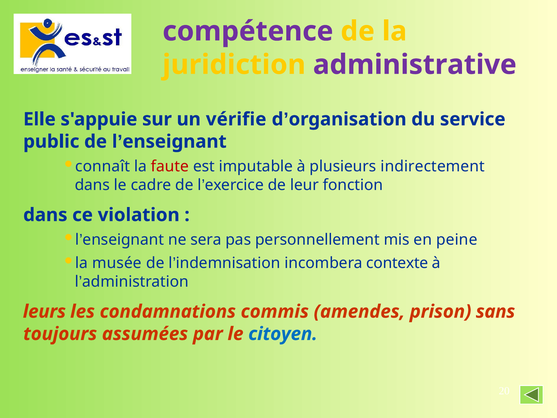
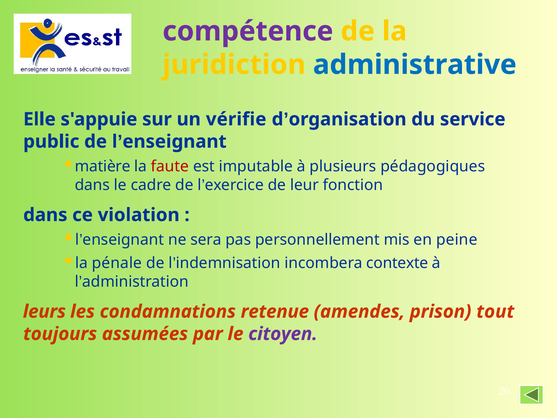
administrative colour: purple -> blue (415, 65)
connaît: connaît -> matière (103, 166)
indirectement: indirectement -> pédagogiques (433, 166)
musée: musée -> pénale (117, 263)
commis: commis -> retenue (275, 311)
sans: sans -> tout (495, 311)
citoyen colour: blue -> purple (283, 334)
